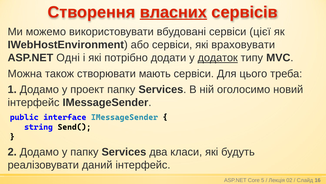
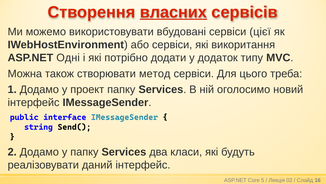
враховувати: враховувати -> викоритання (243, 45)
додаток underline: present -> none (218, 58)
мають: мають -> метод (155, 74)
